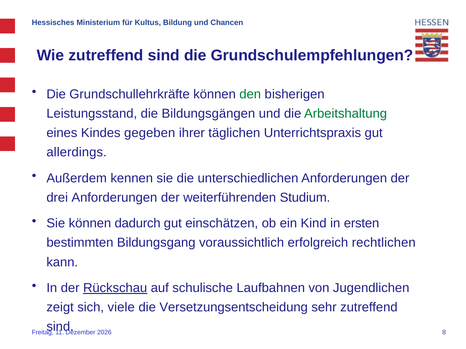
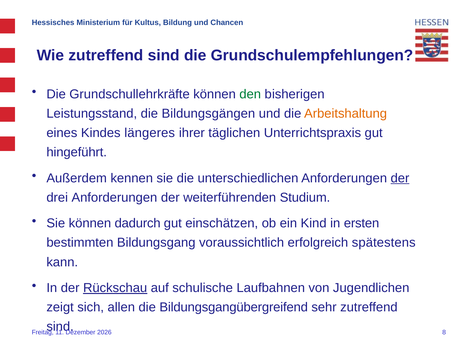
Arbeitshaltung colour: green -> orange (346, 114)
gegeben: gegeben -> längeres (150, 133)
allerdings: allerdings -> hingeführt (77, 152)
der underline: none -> present (400, 178)
rechtlichen: rechtlichen -> spätestens (384, 243)
viele: viele -> allen (121, 308)
Versetzungsentscheidung: Versetzungsentscheidung -> Bildungsgangübergreifend (234, 308)
